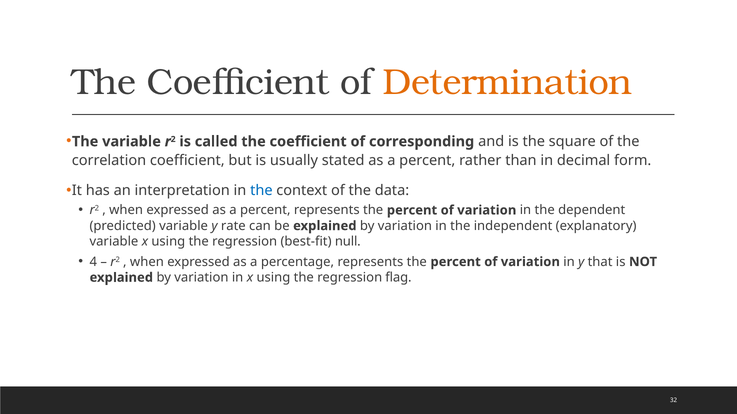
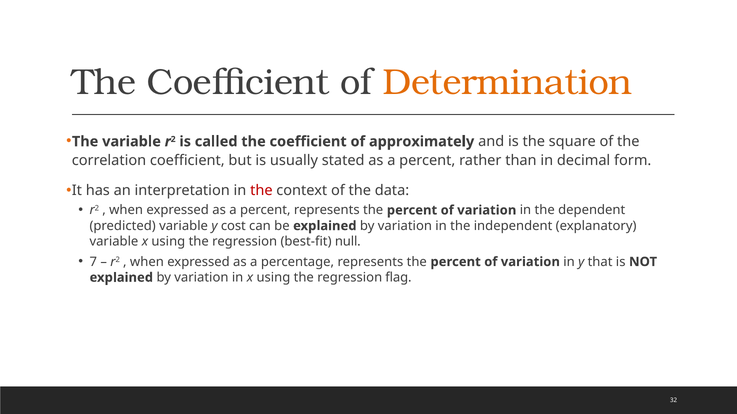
corresponding: corresponding -> approximately (422, 142)
the colour: blue -> red (261, 191)
rate: rate -> cost (233, 226)
4: 4 -> 7 (93, 262)
